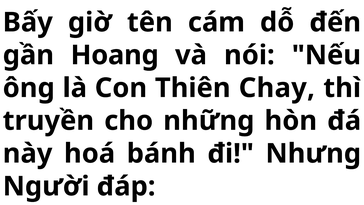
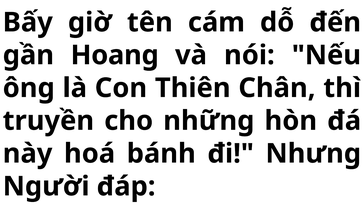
Chay: Chay -> Chân (277, 88)
